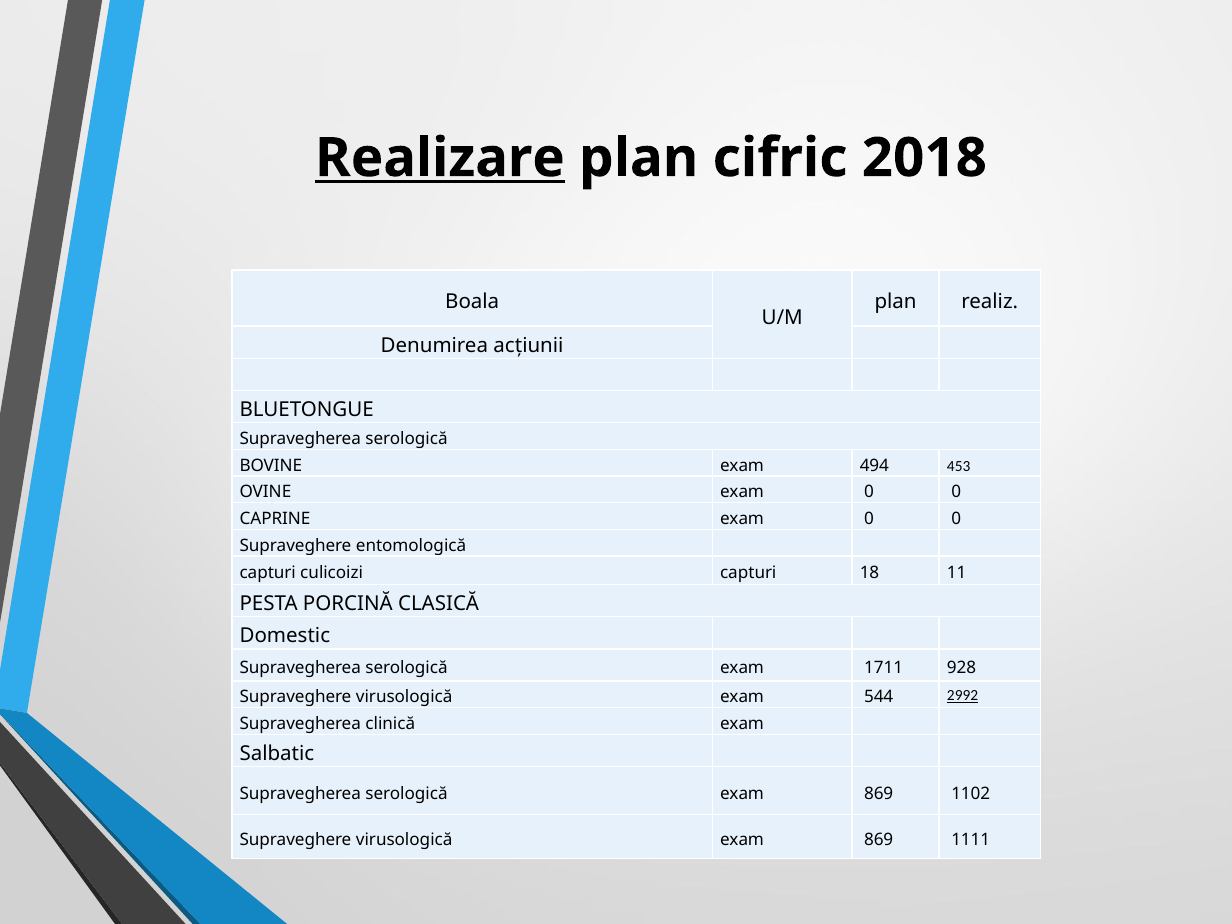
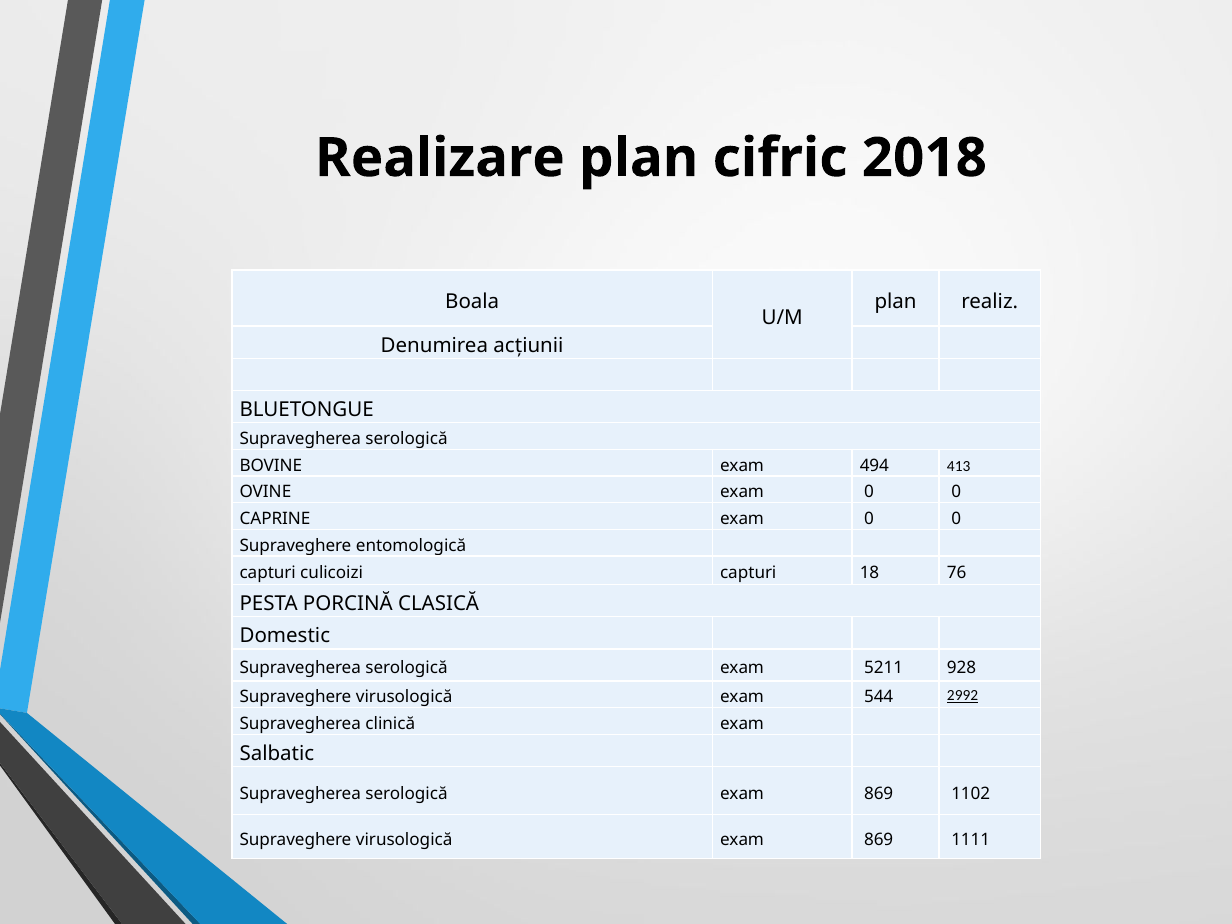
Realizare underline: present -> none (440, 158)
453: 453 -> 413 (959, 467)
11: 11 -> 76 (957, 573)
1711: 1711 -> 5211 (884, 668)
